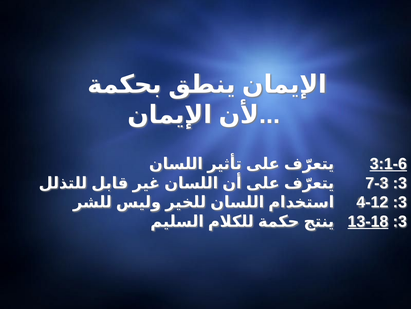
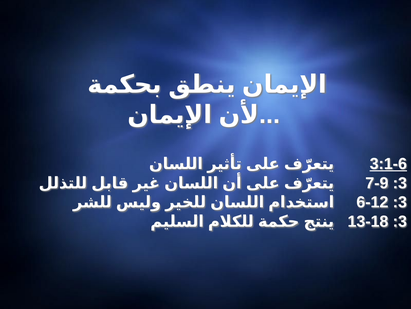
7-3: 7-3 -> 7-9 (377, 183)
4-12: 4-12 -> 6-12 (372, 202)
13-18 underline: present -> none (368, 221)
